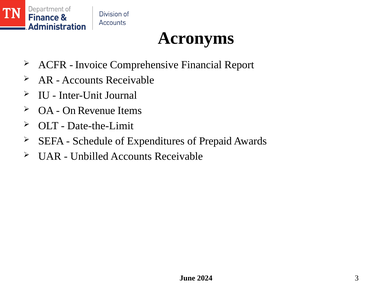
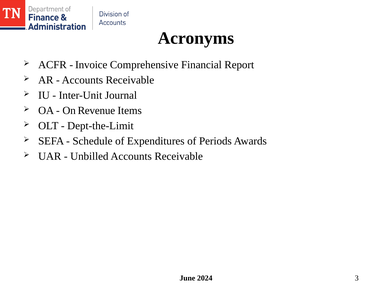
Date-the-Limit: Date-the-Limit -> Dept-the-Limit (100, 126)
Prepaid: Prepaid -> Periods (215, 141)
